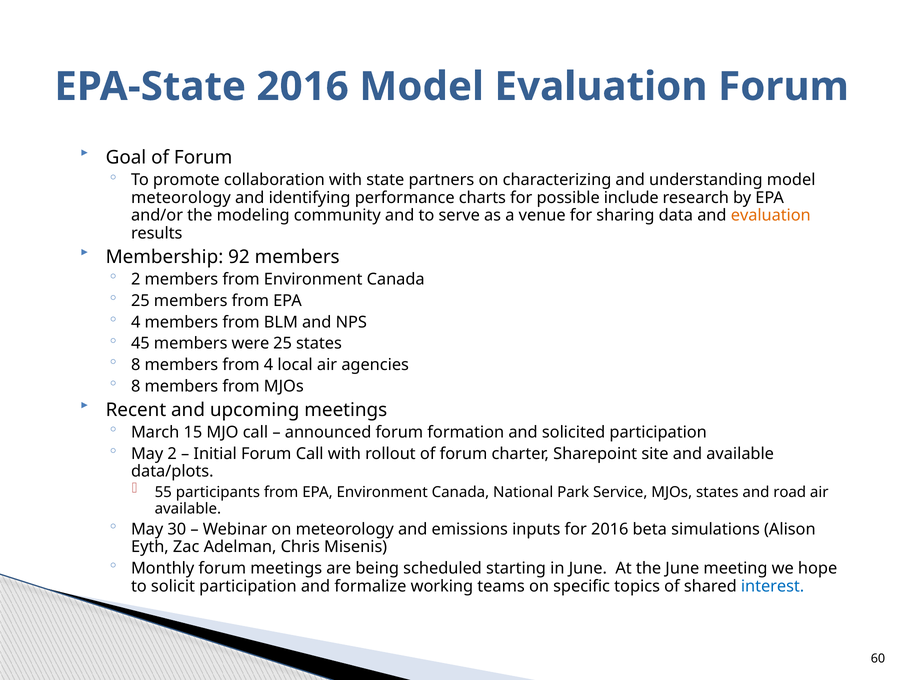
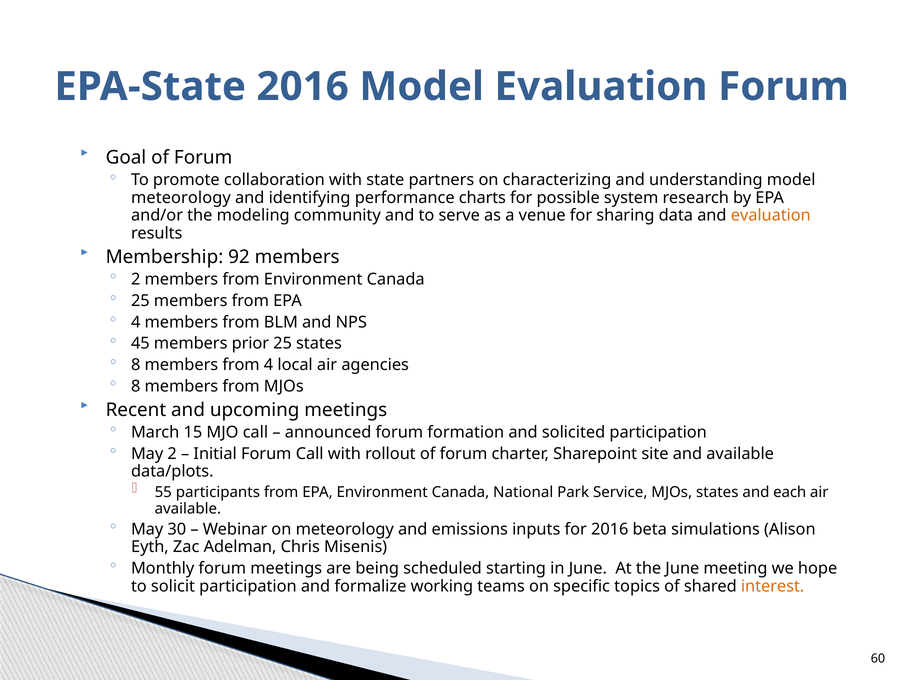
include: include -> system (631, 198)
were: were -> prior (250, 344)
road: road -> each (790, 492)
interest colour: blue -> orange (773, 586)
